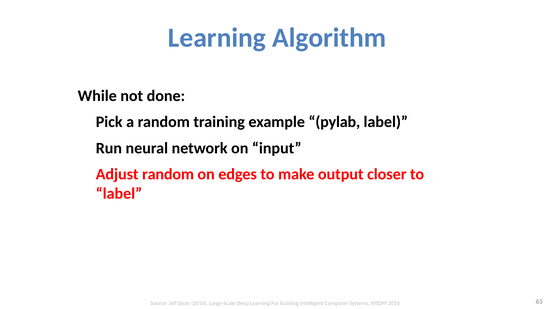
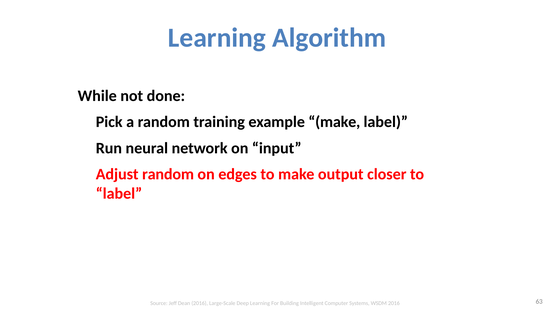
example pylab: pylab -> make (334, 122)
